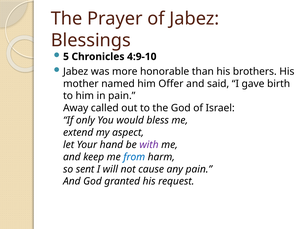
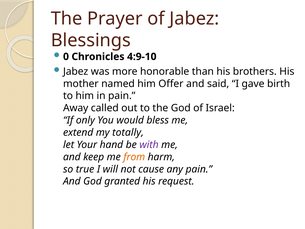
5: 5 -> 0 (66, 57)
aspect: aspect -> totally (128, 132)
from colour: blue -> orange (134, 157)
sent: sent -> true (85, 169)
